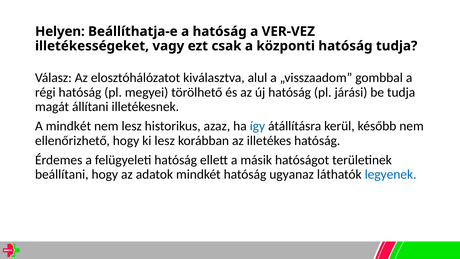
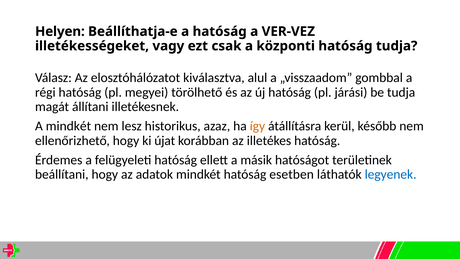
így colour: blue -> orange (257, 126)
ki lesz: lesz -> újat (165, 141)
ugyanaz: ugyanaz -> esetben (292, 174)
